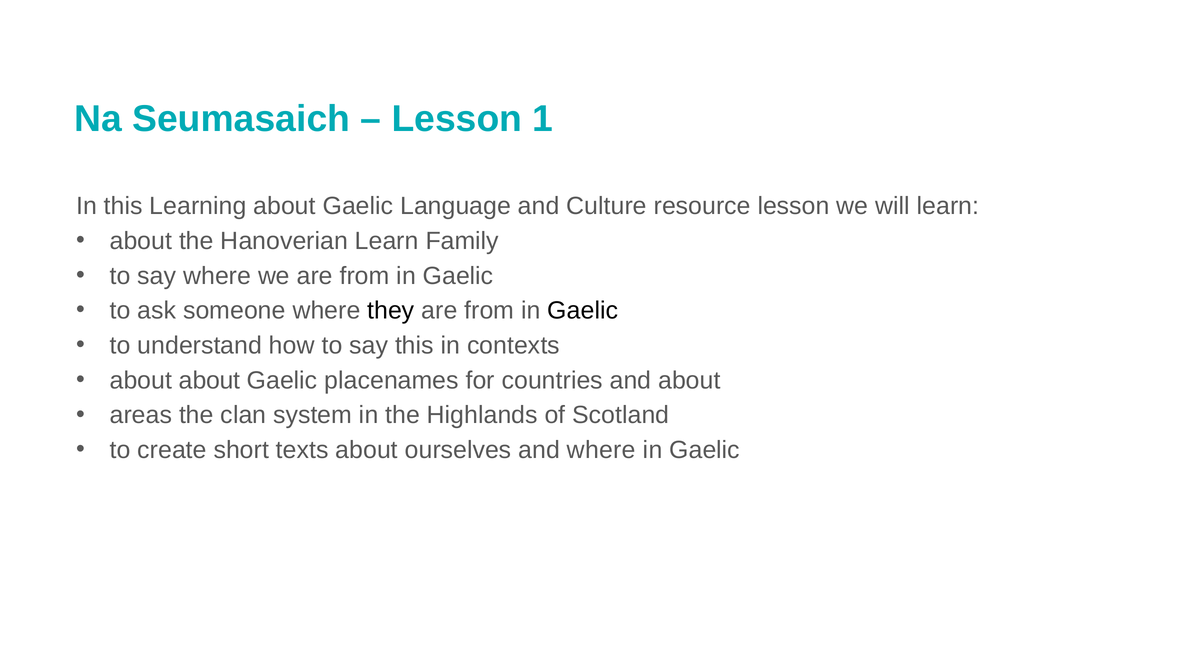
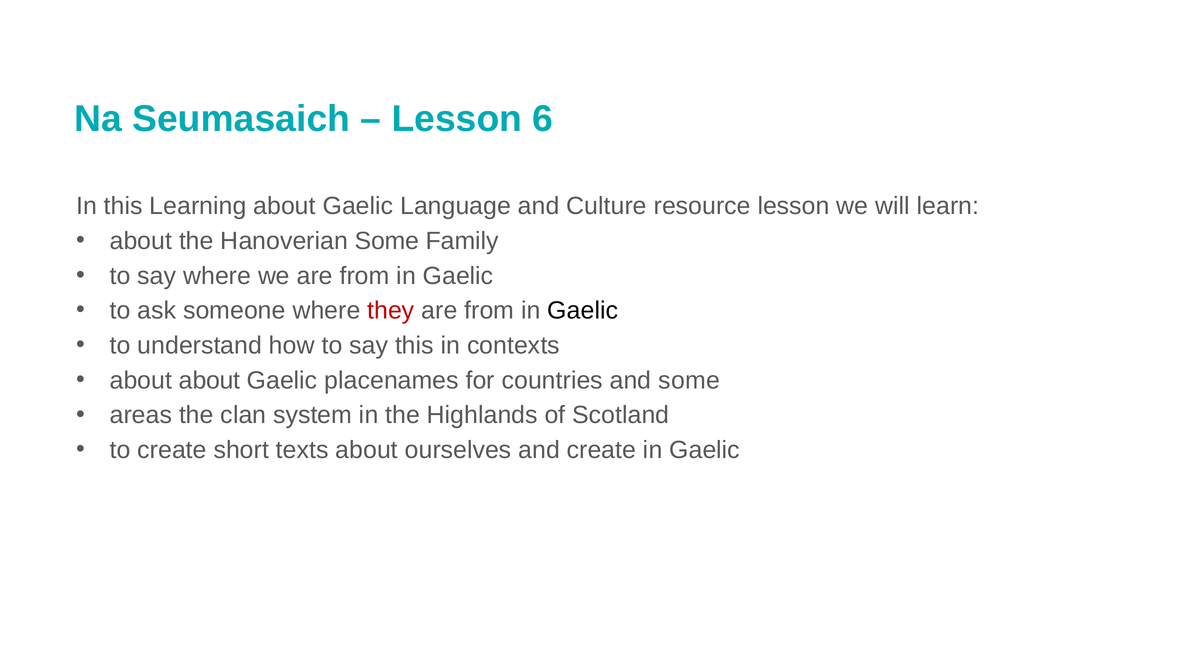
1: 1 -> 6 (543, 119)
Hanoverian Learn: Learn -> Some (387, 241)
they colour: black -> red (391, 311)
and about: about -> some (689, 380)
and where: where -> create (601, 450)
